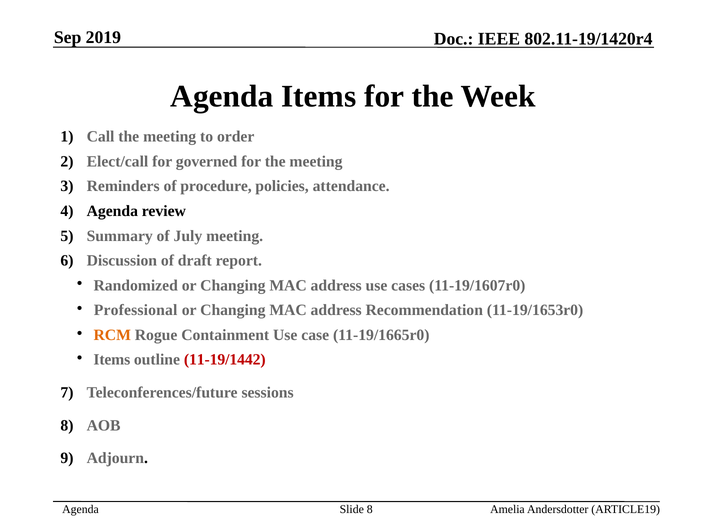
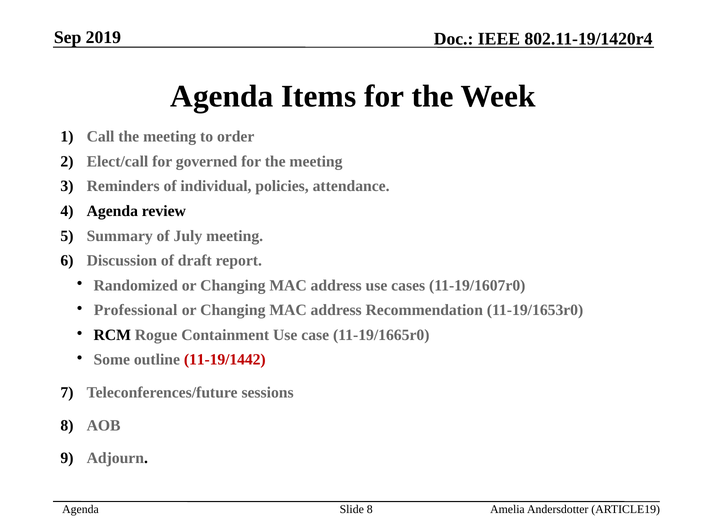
procedure: procedure -> individual (216, 186)
RCM colour: orange -> black (112, 334)
Items: Items -> Some (112, 359)
